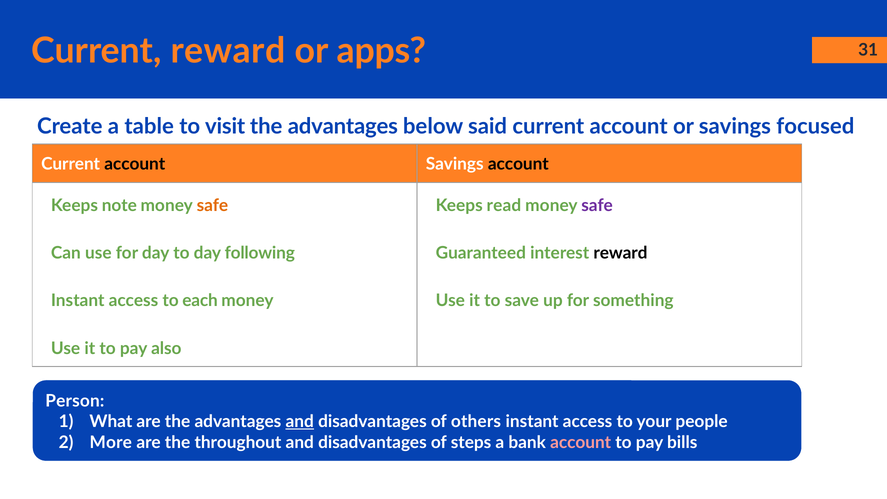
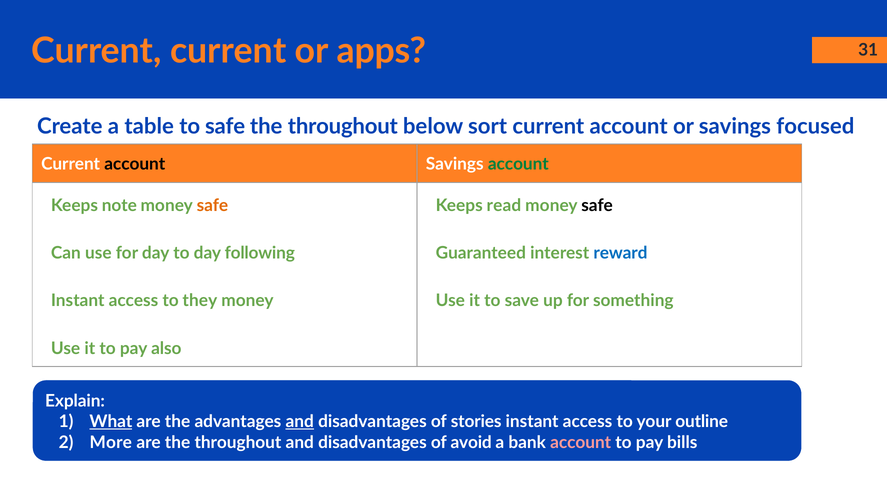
Current reward: reward -> current (228, 51)
to visit: visit -> safe (225, 126)
advantages: advantages -> throughout (343, 126)
said: said -> sort (488, 126)
account colour: black -> green (518, 164)
safe colour: purple -> black (597, 206)
reward colour: black -> blue (620, 253)
each: each -> they (200, 301)
Person: Person -> Explain (75, 401)
What underline: none -> present (111, 422)
others: others -> stories (476, 422)
people: people -> outline (702, 422)
steps: steps -> avoid (471, 442)
